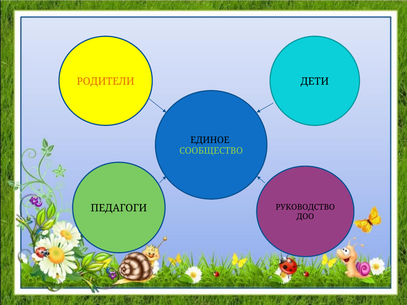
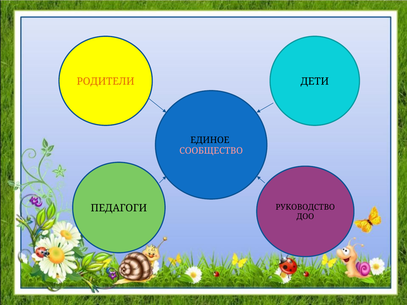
СООБЩЕСТВО colour: light green -> pink (211, 151)
